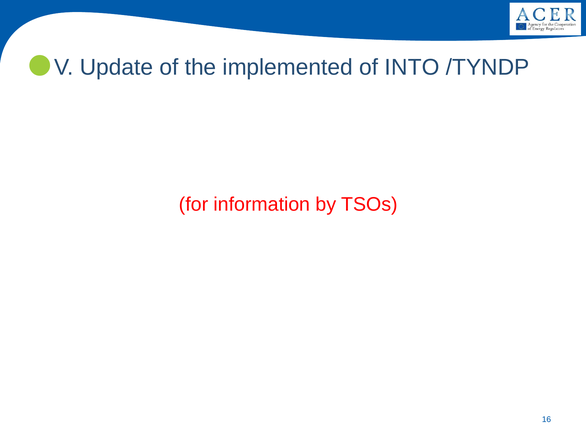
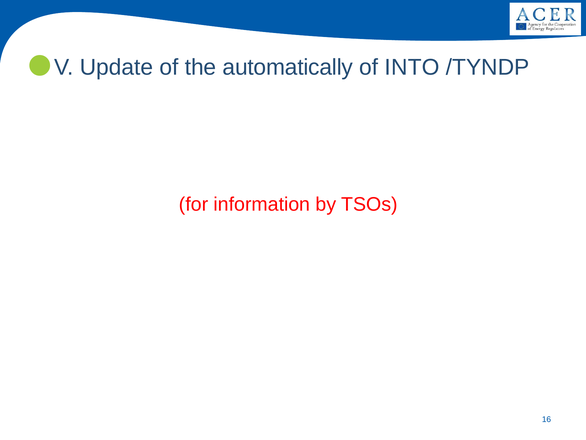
implemented: implemented -> automatically (288, 67)
